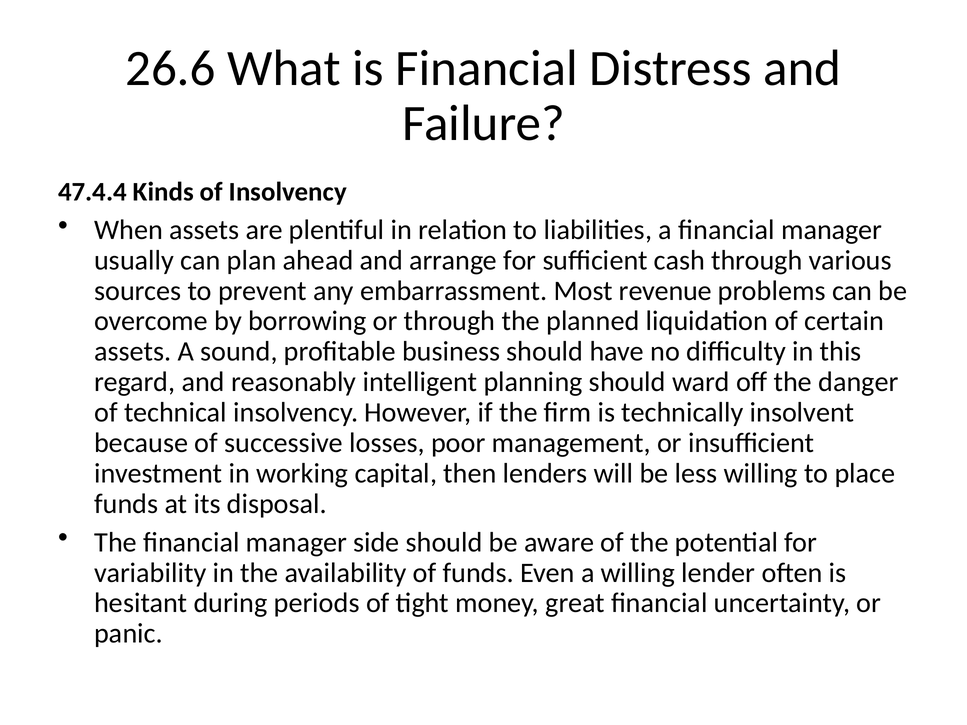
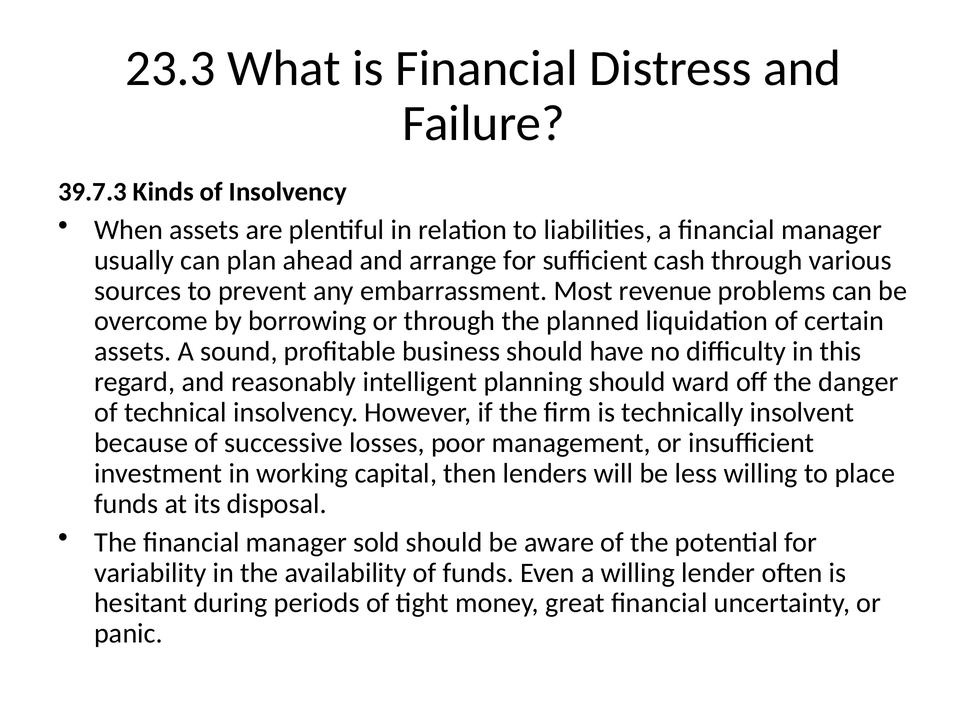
26.6: 26.6 -> 23.3 (170, 69)
47.4.4: 47.4.4 -> 39.7.3 (92, 192)
side: side -> sold (377, 542)
